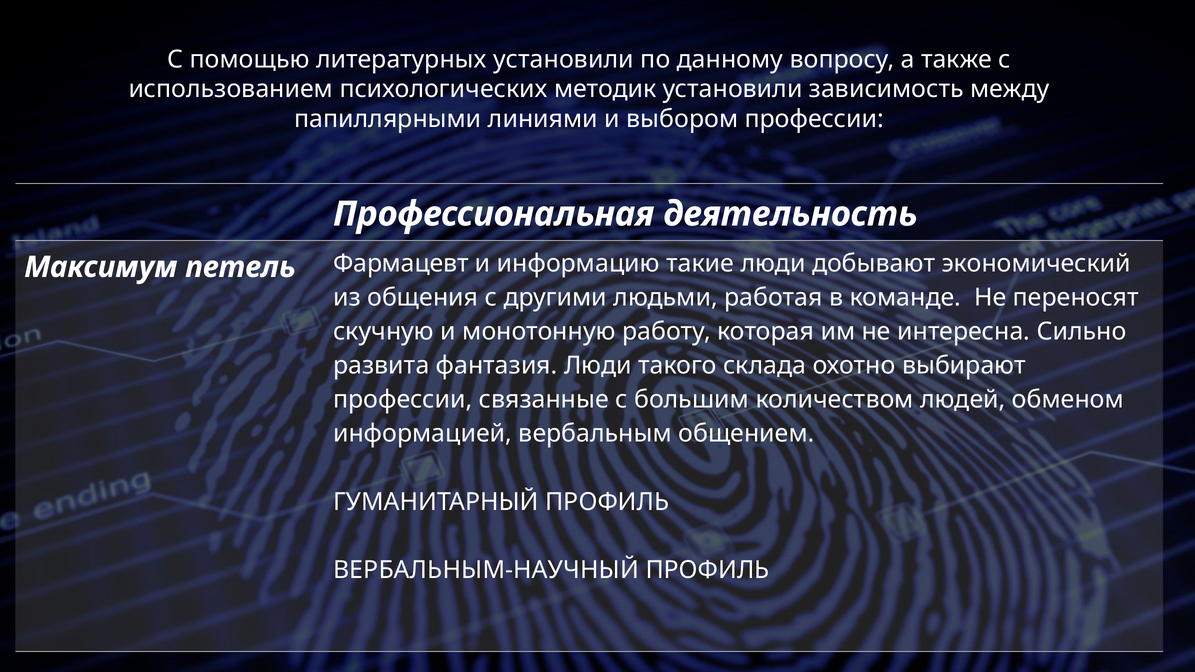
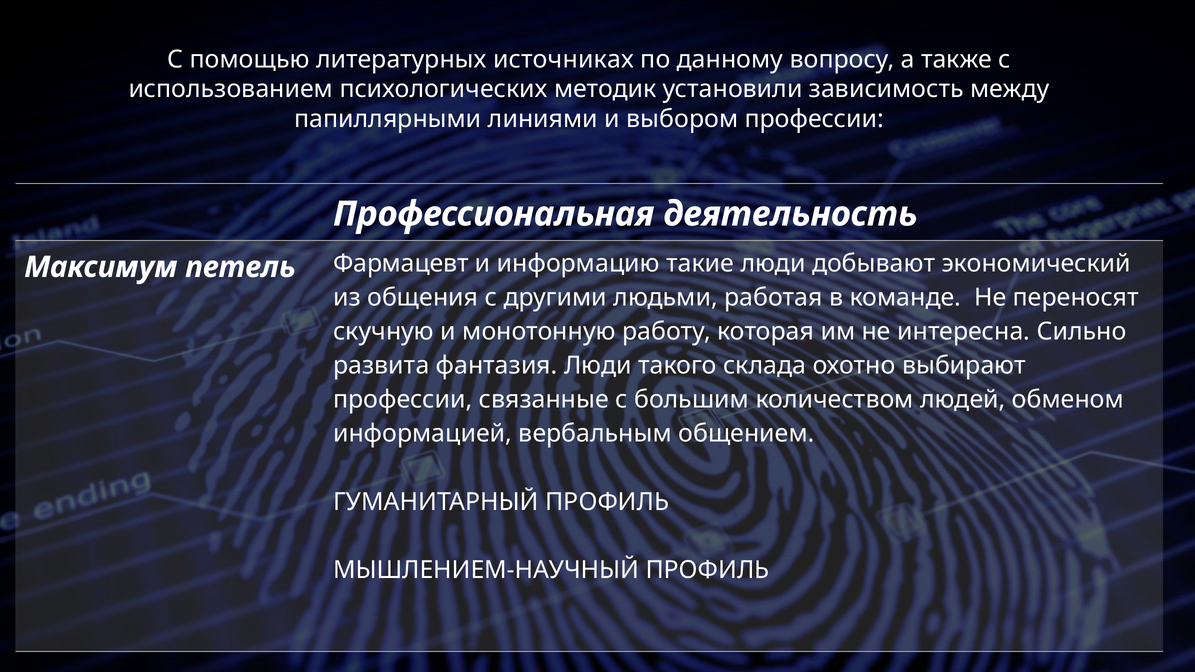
литературных установили: установили -> источниках (563, 59)
ВЕРБАЛЬНЫМ-НАУЧНЫЙ: ВЕРБАЛЬНЫМ-НАУЧНЫЙ -> МЫШЛЕНИЕМ-НАУЧНЫЙ (486, 570)
